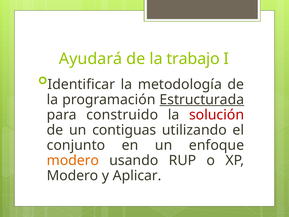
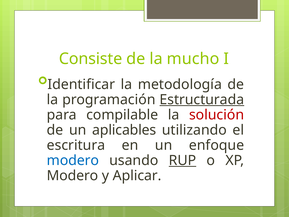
Ayudará: Ayudará -> Consiste (91, 59)
trabajo: trabajo -> mucho (193, 59)
construido: construido -> compilable (122, 115)
contiguas: contiguas -> aplicables (124, 130)
conjunto: conjunto -> escritura (76, 145)
modero colour: orange -> blue (73, 160)
RUP underline: none -> present (183, 160)
